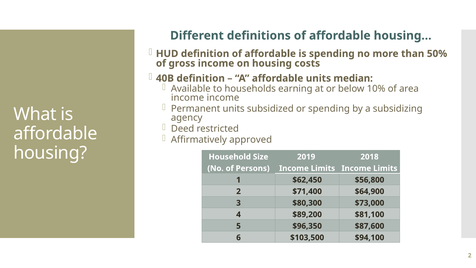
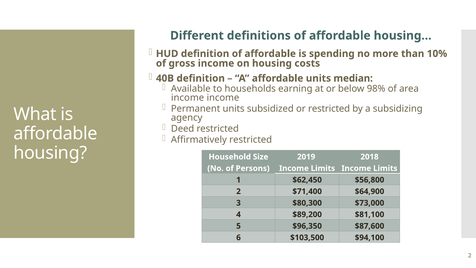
50%: 50% -> 10% (437, 54)
10%: 10% -> 98% (376, 89)
or spending: spending -> restricted (329, 109)
Affirmatively approved: approved -> restricted (251, 140)
